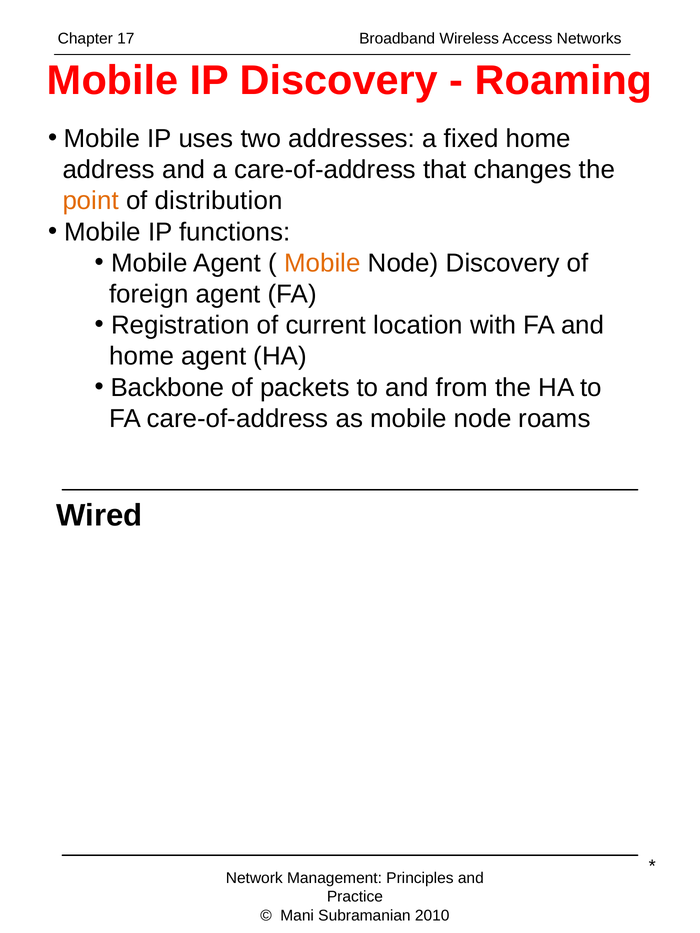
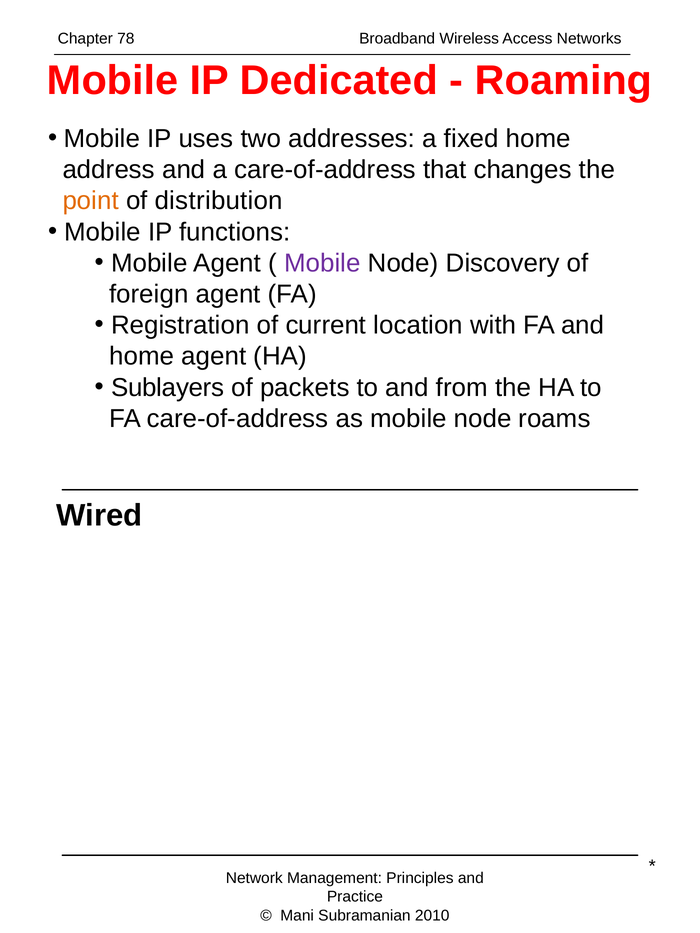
17: 17 -> 78 (126, 38)
IP Discovery: Discovery -> Dedicated (339, 81)
Mobile colour: orange -> purple (322, 263)
Backbone: Backbone -> Sublayers (168, 388)
